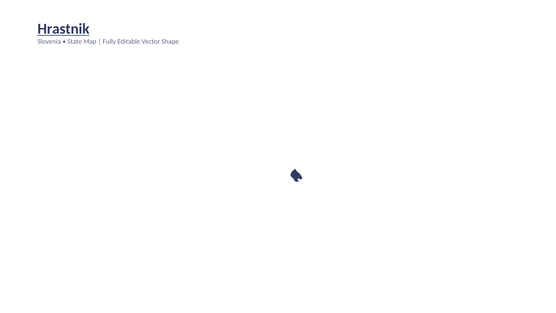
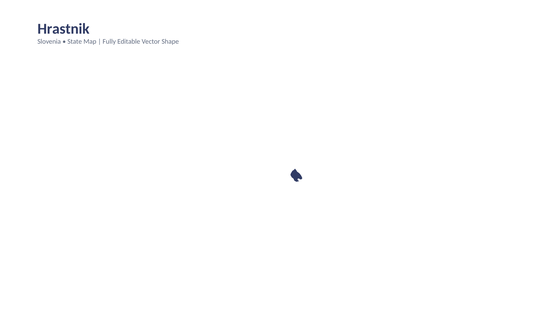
Hrastnik underline: present -> none (63, 29)
